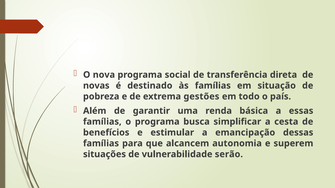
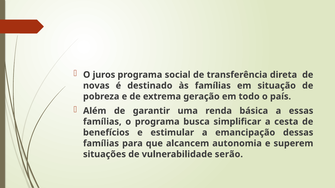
nova: nova -> juros (104, 75)
gestões: gestões -> geração (202, 97)
